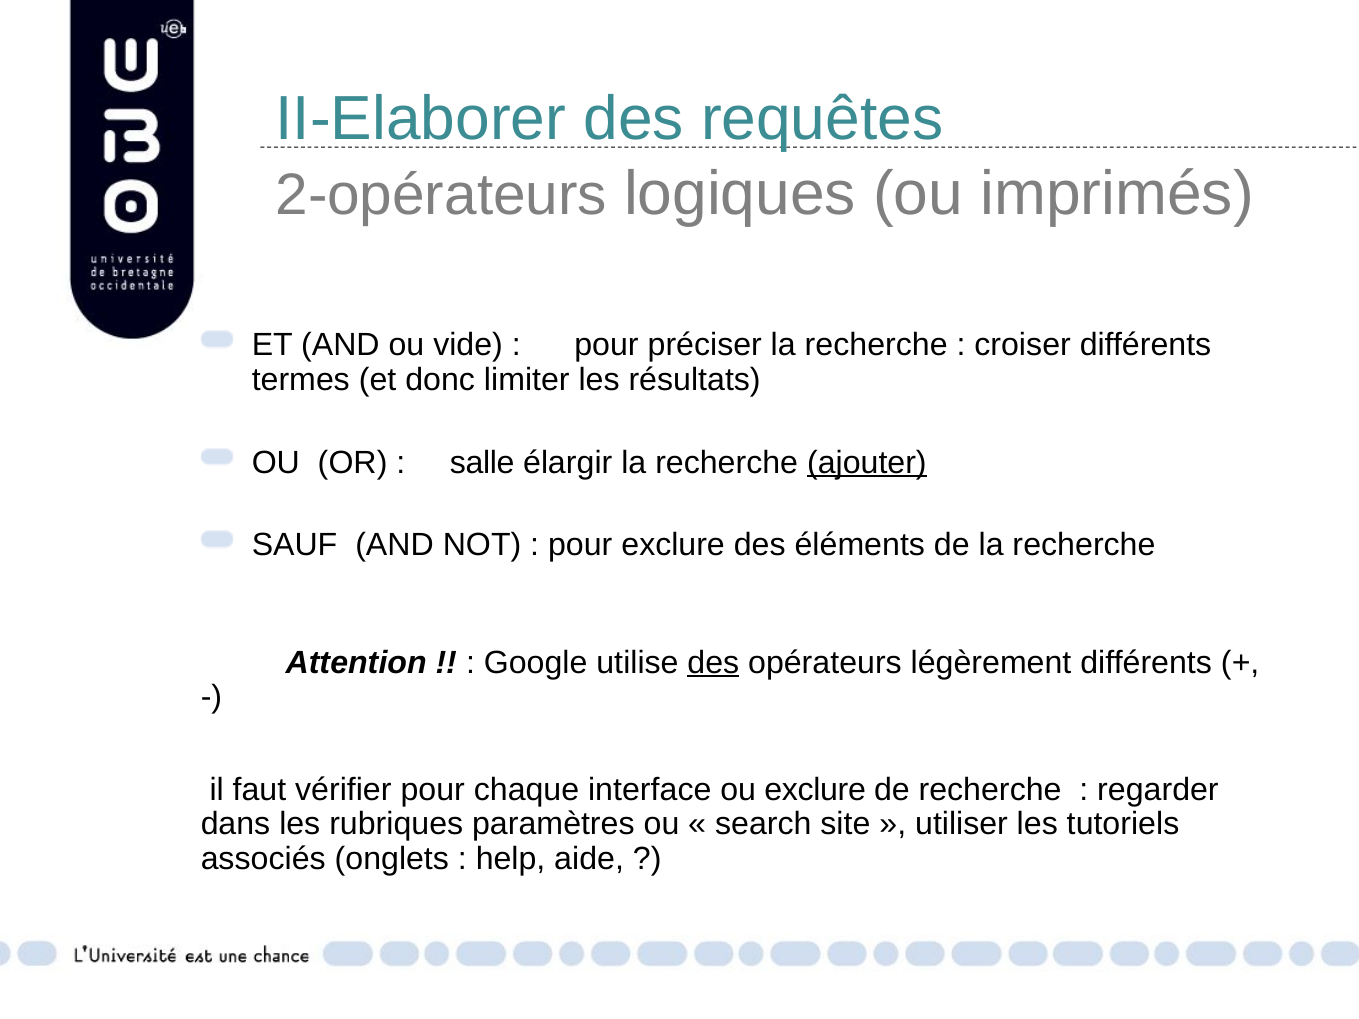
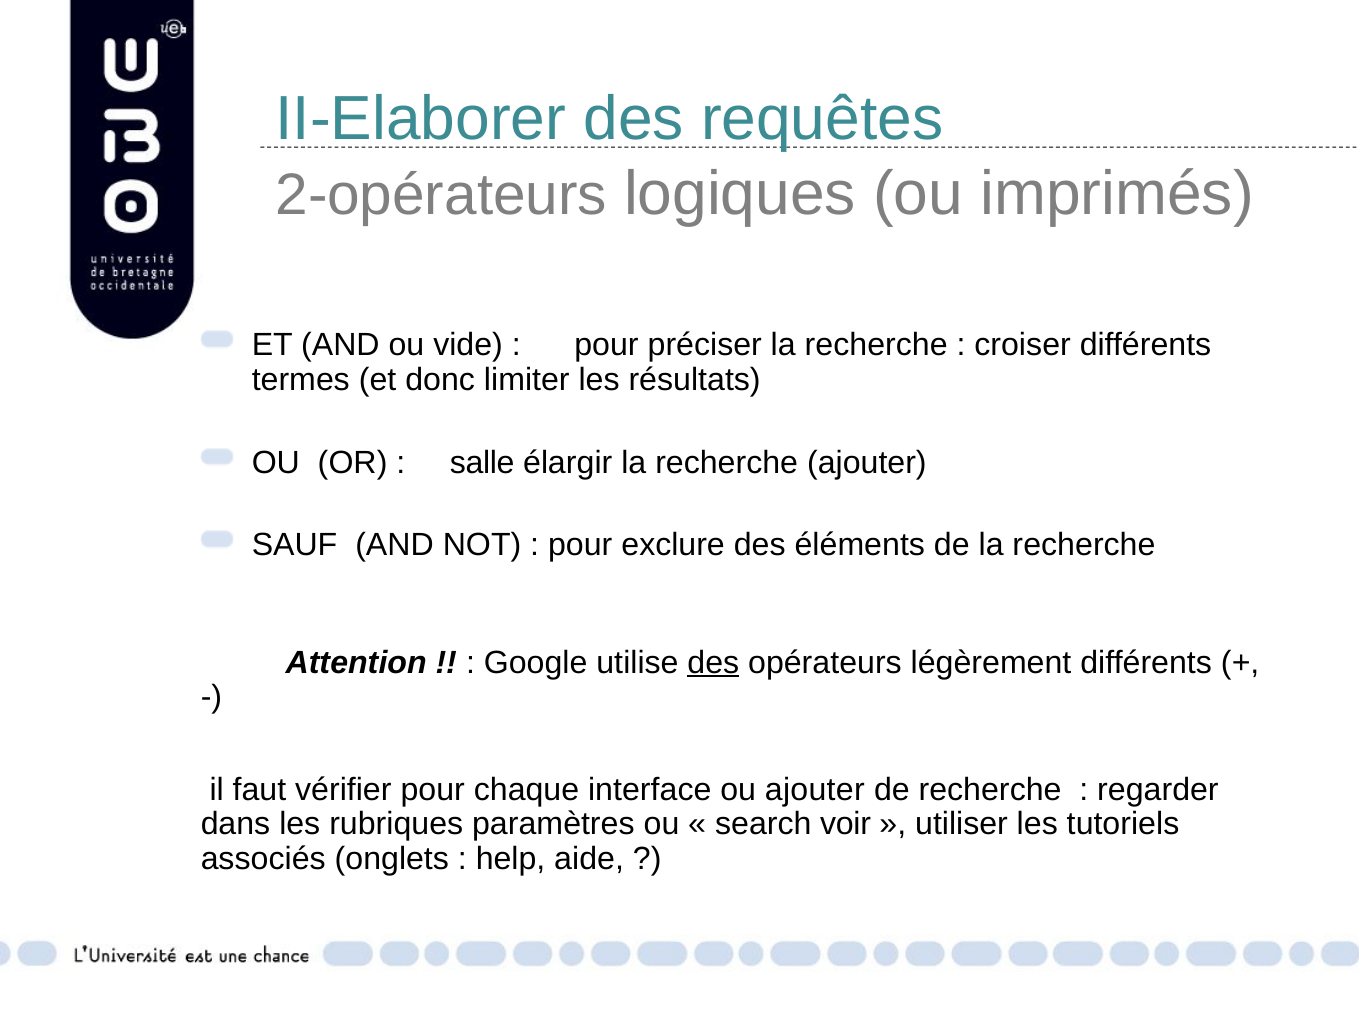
ajouter underline: present -> none (867, 463)
ou exclure: exclure -> ajouter (815, 790)
site: site -> voir (846, 824)
